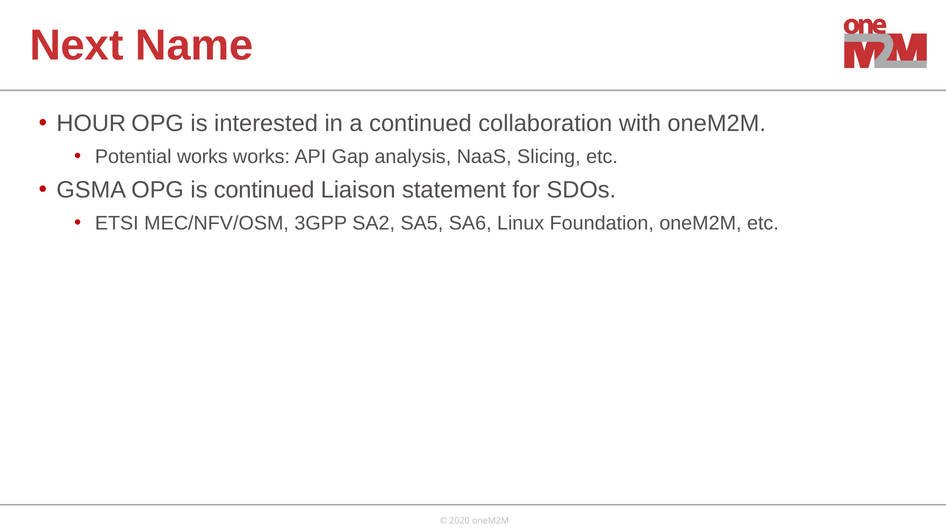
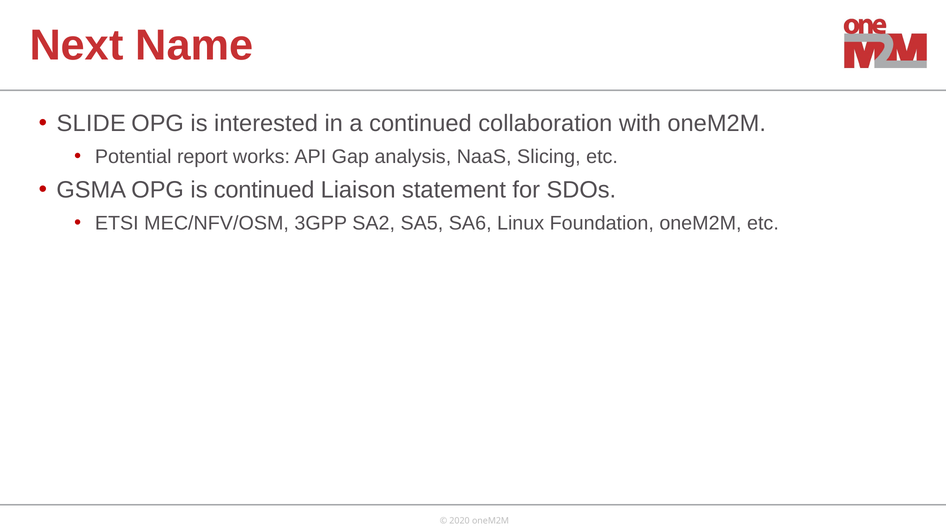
HOUR: HOUR -> SLIDE (91, 123)
Potential works: works -> report (202, 157)
